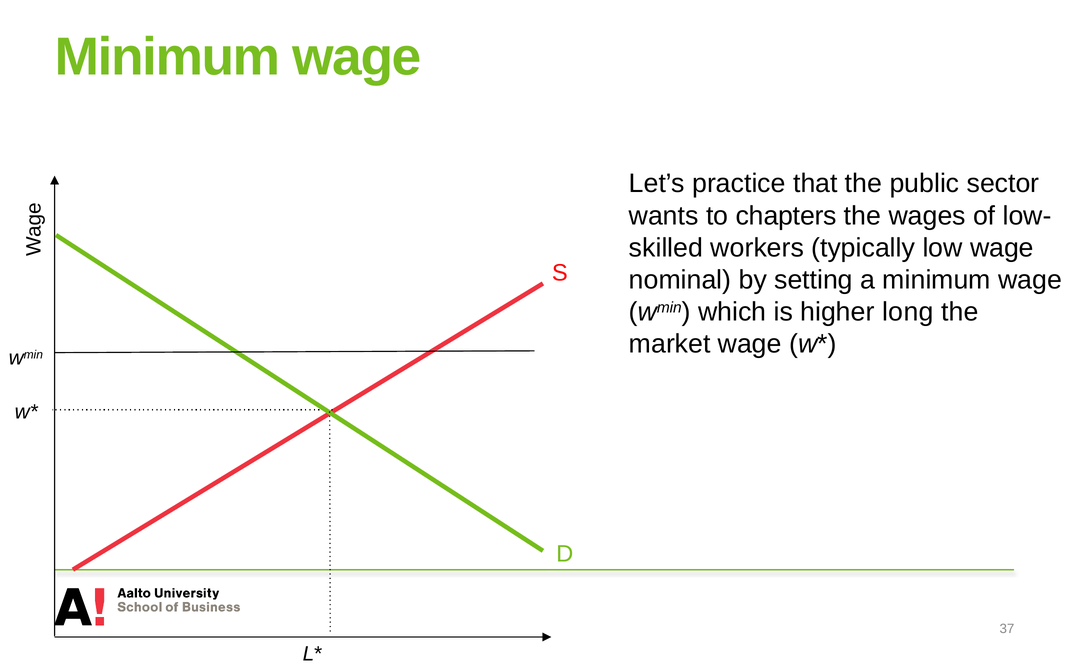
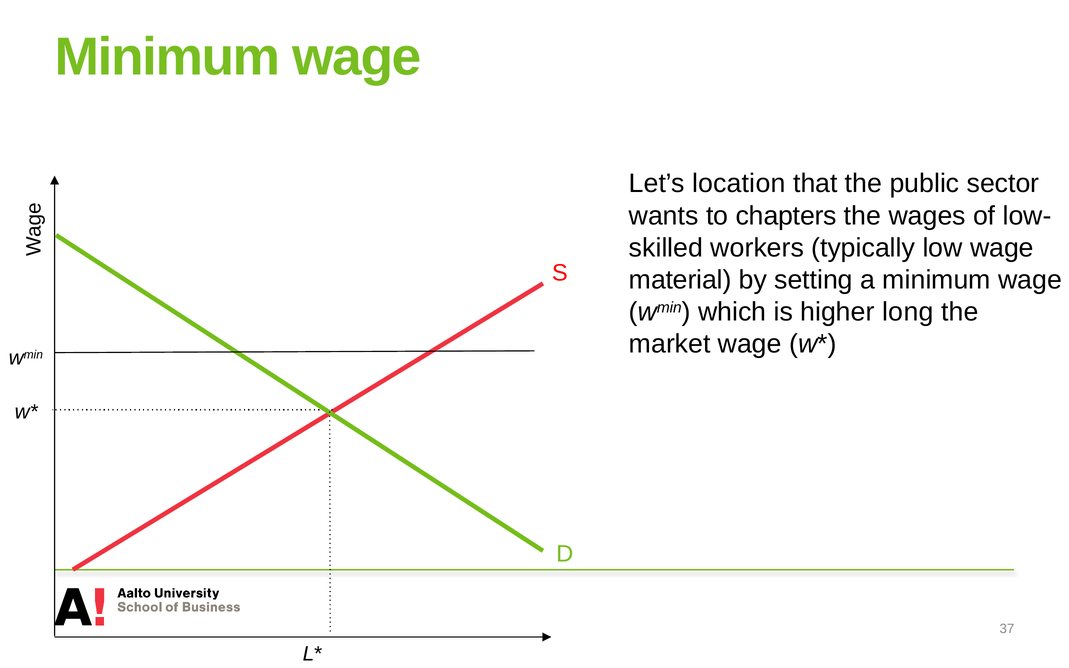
practice: practice -> location (739, 184)
nominal: nominal -> material (680, 280)
